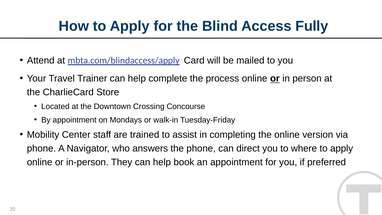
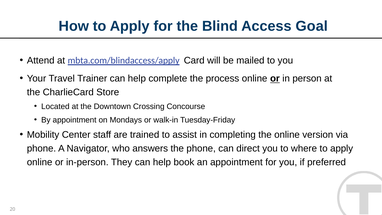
Fully: Fully -> Goal (312, 26)
